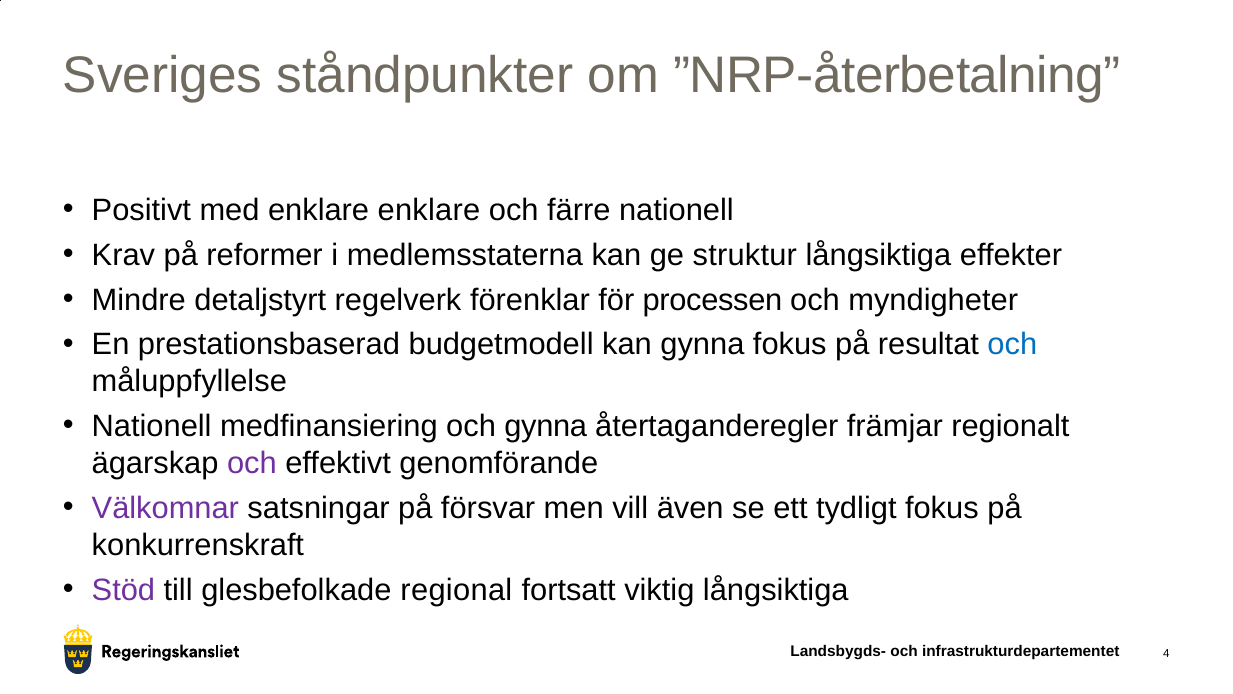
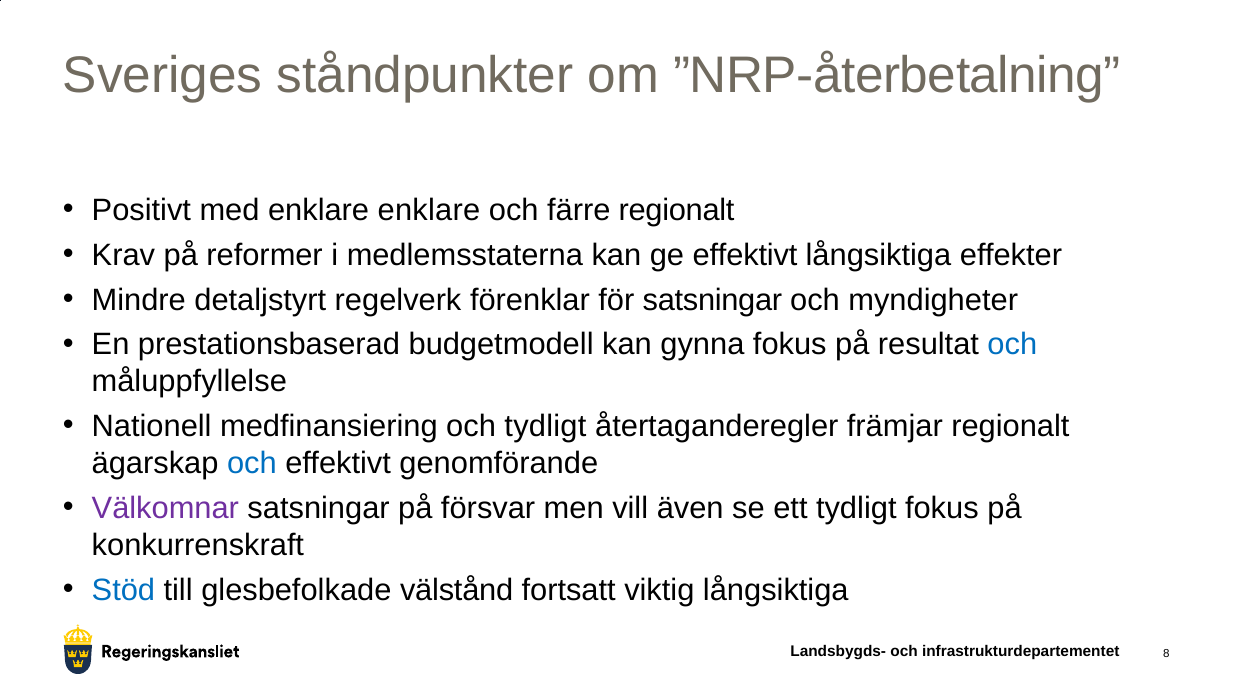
färre nationell: nationell -> regionalt (677, 210)
ge struktur: struktur -> effektivt (745, 255)
för processen: processen -> satsningar (712, 300)
och gynna: gynna -> tydligt (545, 426)
och colour: purple -> blue (252, 463)
Stöd colour: purple -> blue (123, 589)
regional: regional -> välstånd (457, 589)
4: 4 -> 8 (1166, 653)
